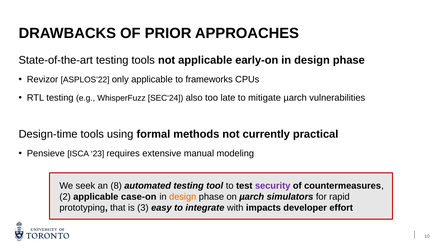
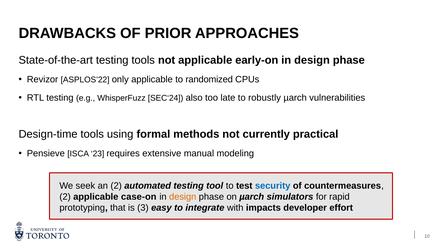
frameworks: frameworks -> randomized (209, 79)
mitigate: mitigate -> robustly (265, 98)
an 8: 8 -> 2 (116, 185)
security colour: purple -> blue (273, 185)
